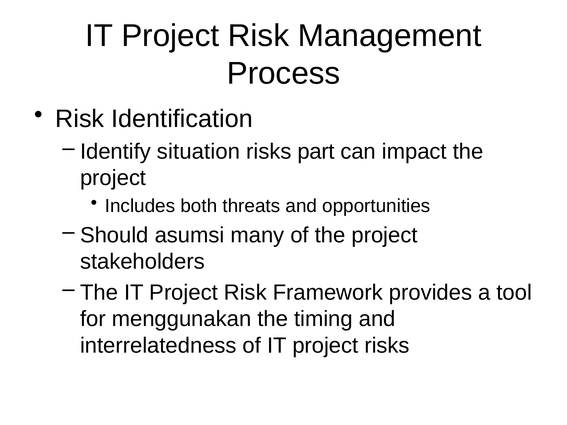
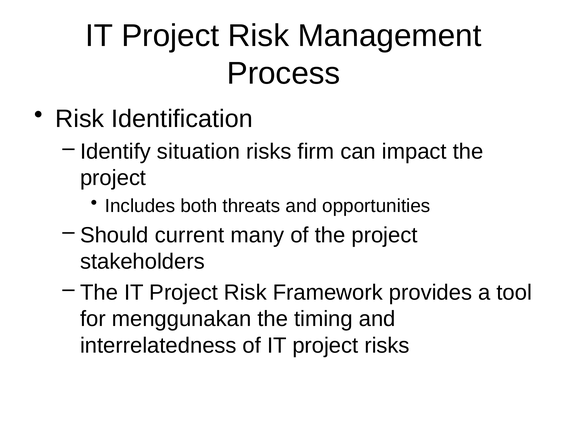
part: part -> firm (316, 152)
asumsi: asumsi -> current (189, 235)
